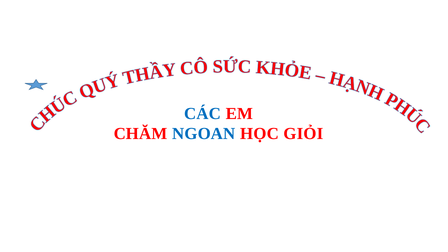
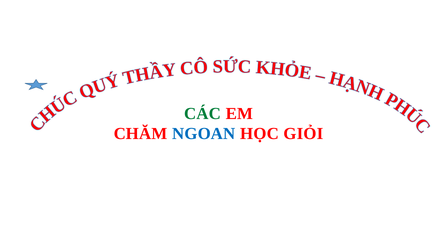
CÁC colour: blue -> green (203, 114)
